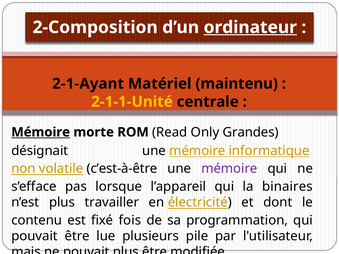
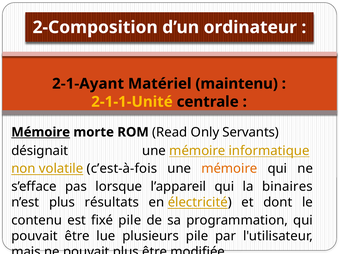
ordinateur underline: present -> none (250, 27)
Grandes: Grandes -> Servants (251, 132)
c’est-à-être: c’est-à-être -> c’est-à-fois (122, 169)
mémoire colour: purple -> orange (229, 169)
travailler: travailler -> résultats (112, 203)
fixé fois: fois -> pile (130, 220)
